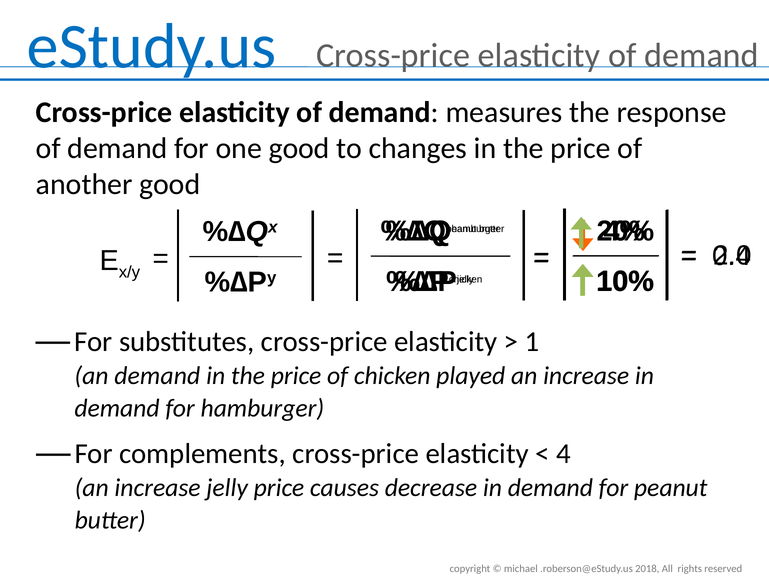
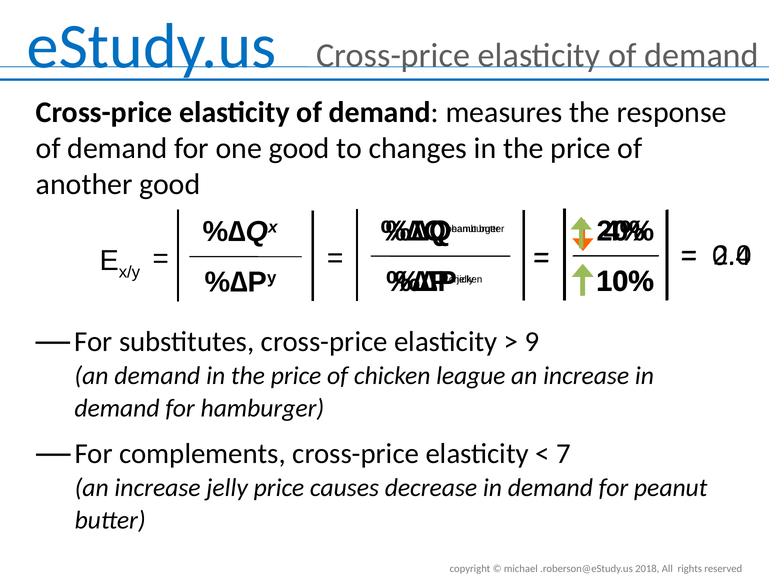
1: 1 -> 9 (532, 342)
played: played -> league (471, 376)
4: 4 -> 7 (564, 454)
